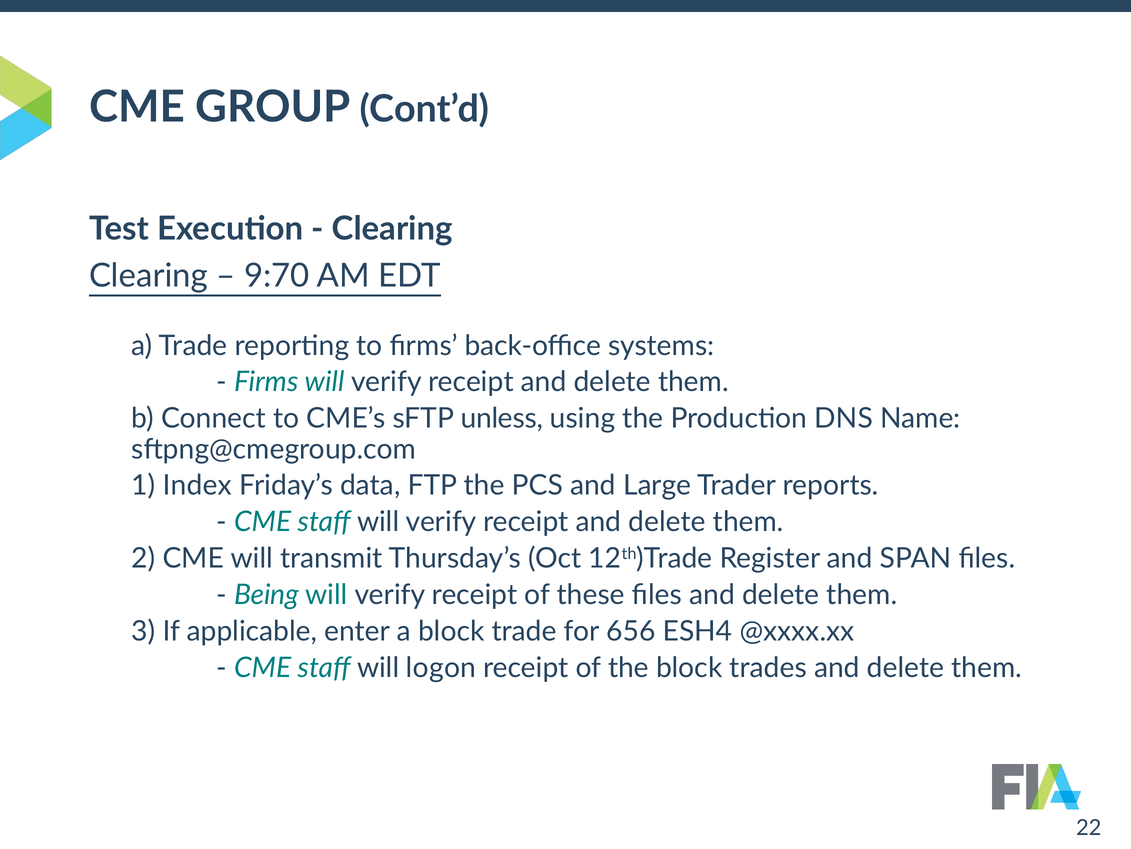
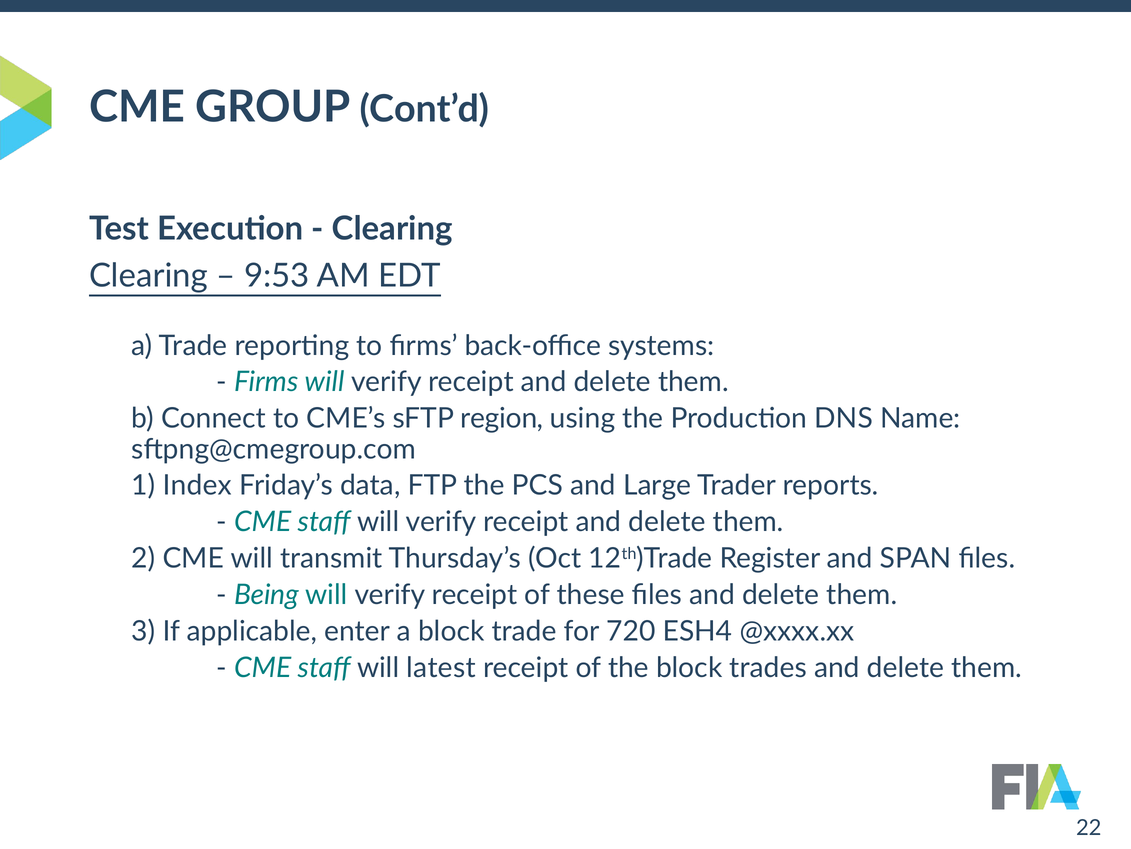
9:70: 9:70 -> 9:53 (277, 276)
unless: unless -> region (502, 418)
656: 656 -> 720 (631, 631)
logon: logon -> latest (441, 667)
